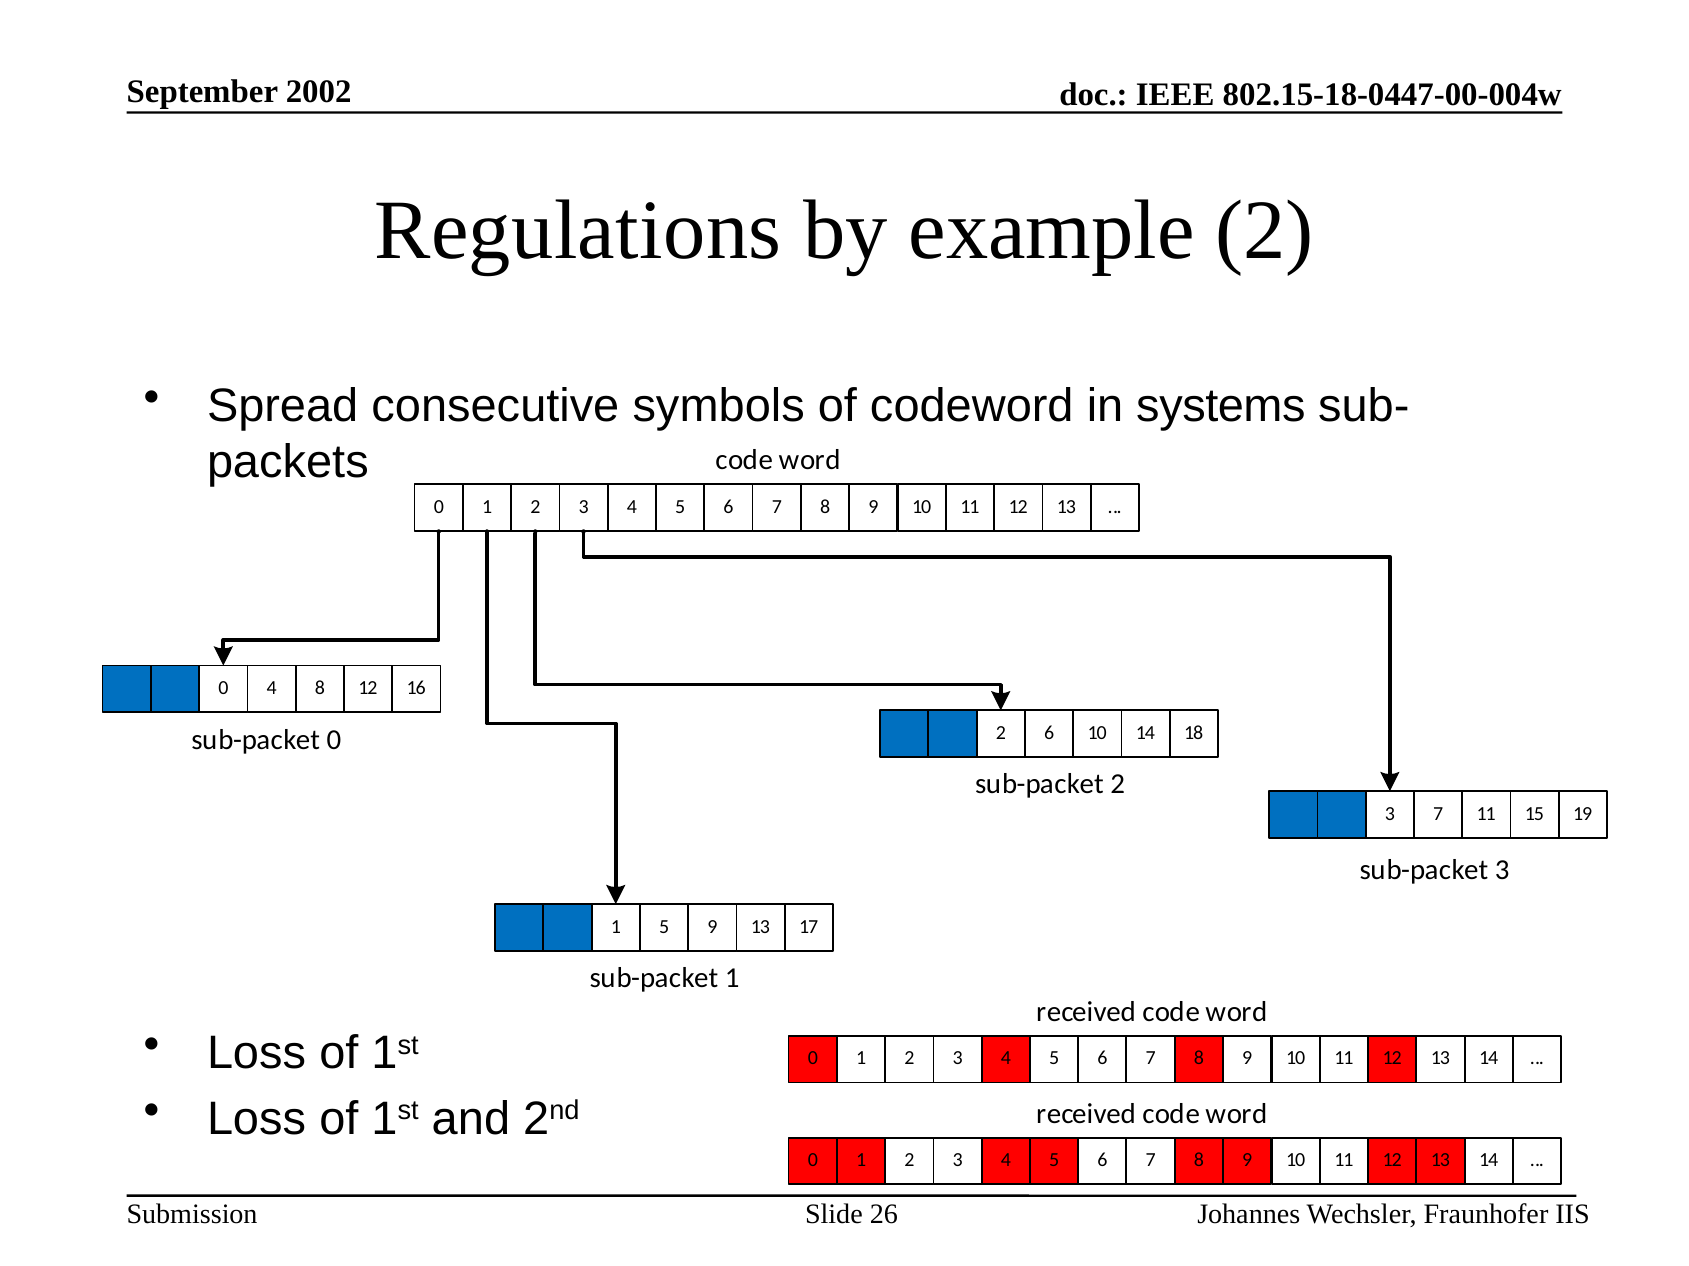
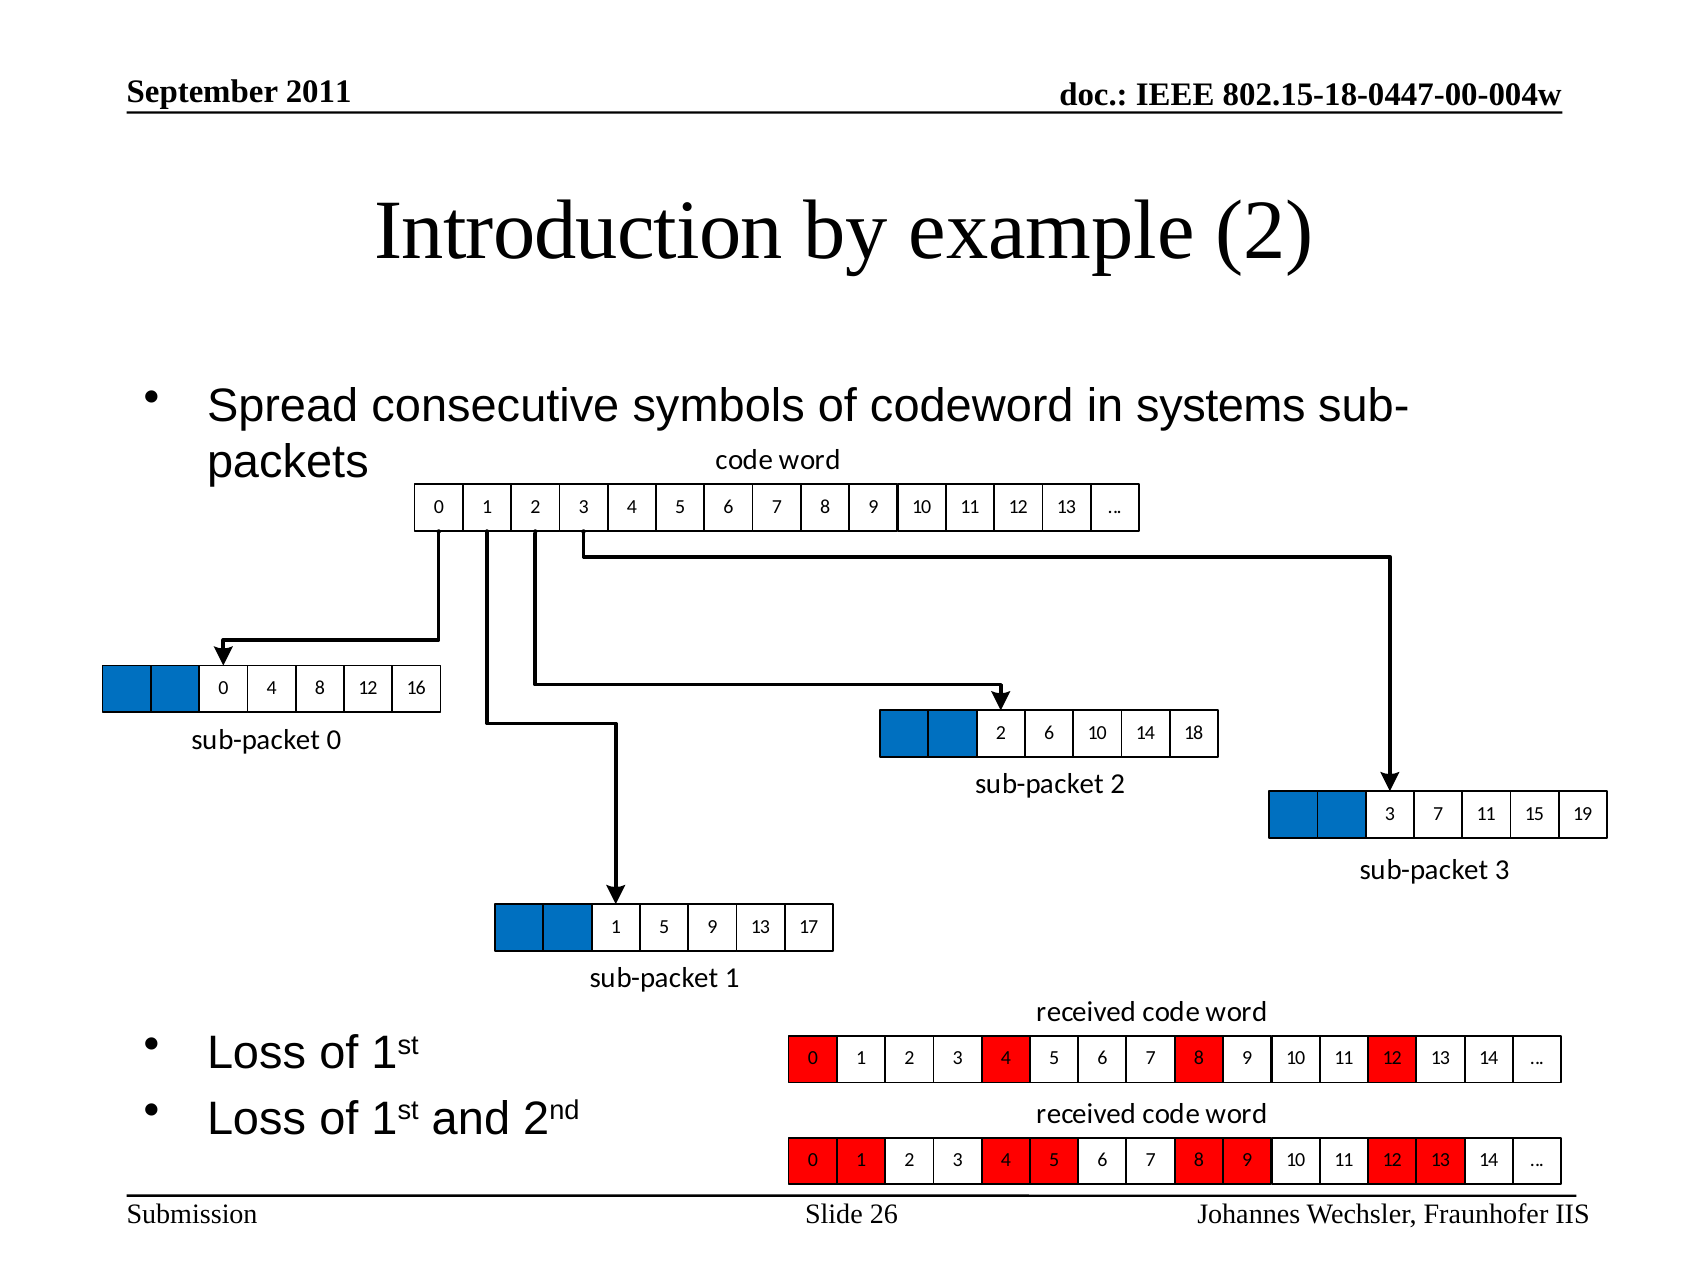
2002: 2002 -> 2011 (319, 92)
Regulations: Regulations -> Introduction (579, 231)
